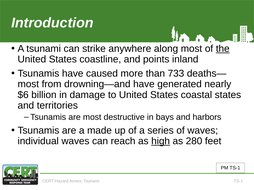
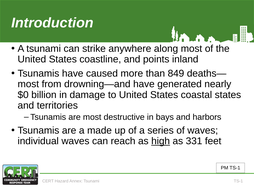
the underline: present -> none (223, 49)
733: 733 -> 849 (176, 74)
$6: $6 -> $0 (23, 95)
280: 280 -> 331 (194, 141)
